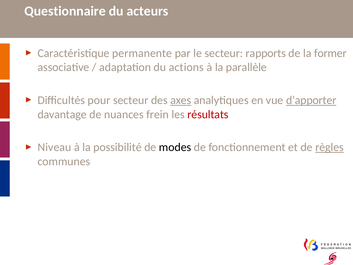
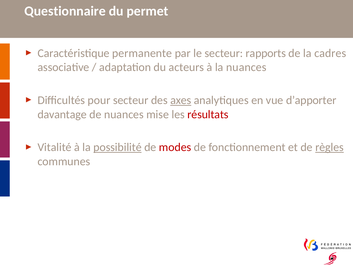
acteurs: acteurs -> permet (148, 11)
former: former -> cadres (330, 53)
actions: actions -> acteurs (186, 67)
la parallèle: parallèle -> nuances (246, 67)
d’apporter underline: present -> none (311, 100)
frein: frein -> mise (158, 114)
Niveau: Niveau -> Vitalité (55, 147)
possibilité underline: none -> present (118, 147)
modes colour: black -> red (175, 147)
